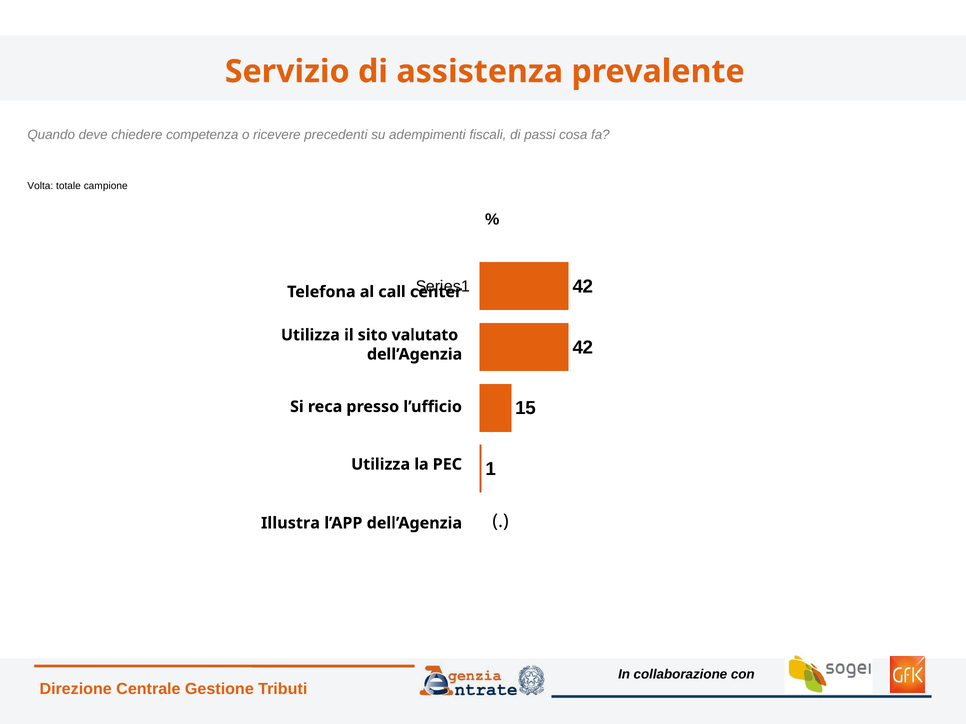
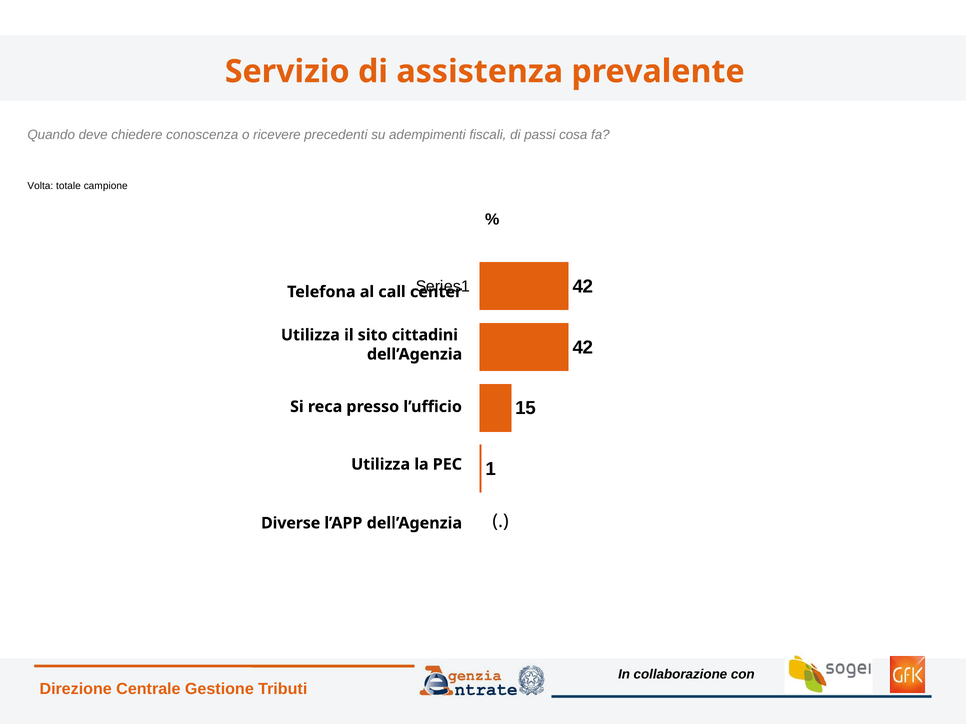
competenza: competenza -> conoscenza (202, 135)
valutato: valutato -> cittadini (425, 335)
Illustra: Illustra -> Diverse (291, 523)
